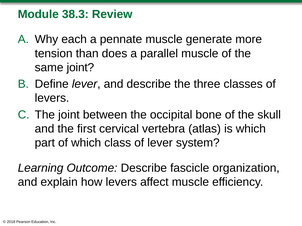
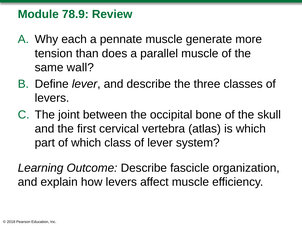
38.3: 38.3 -> 78.9 (75, 14)
same joint: joint -> wall (80, 68)
